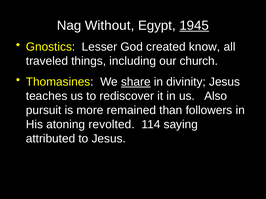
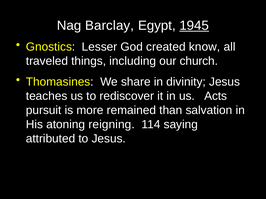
Without: Without -> Barclay (110, 26)
share underline: present -> none (136, 82)
Also: Also -> Acts (216, 96)
followers: followers -> salvation (209, 110)
revolted: revolted -> reigning (112, 125)
